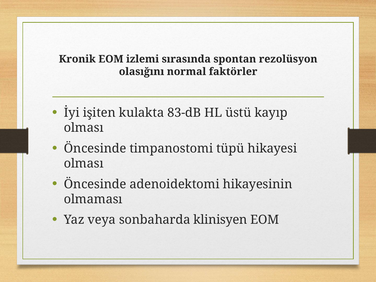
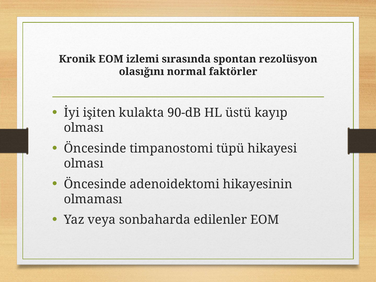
83-dB: 83-dB -> 90-dB (184, 113)
klinisyen: klinisyen -> edilenler (220, 220)
